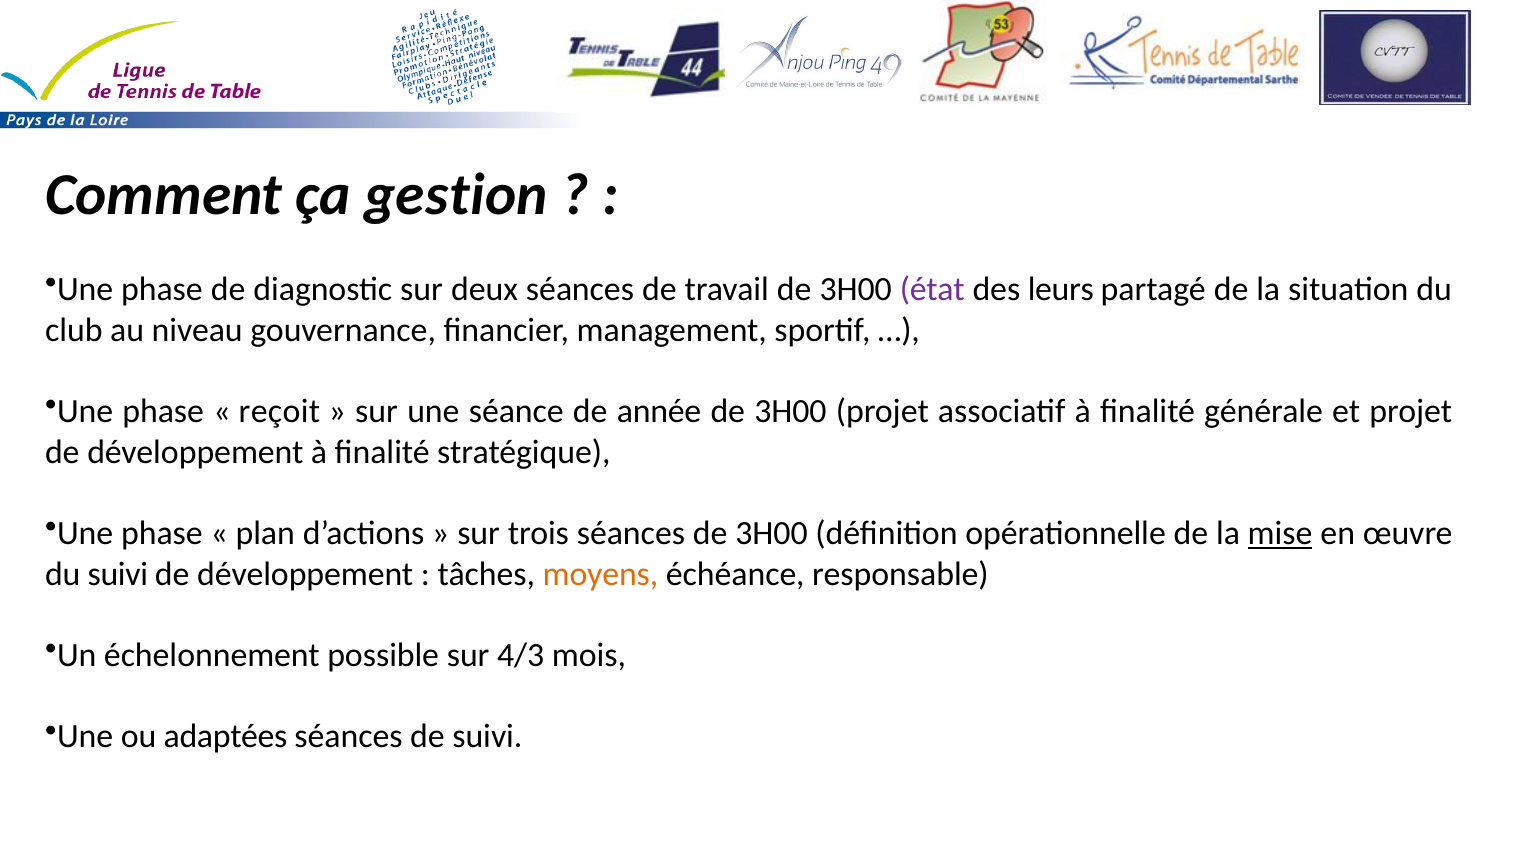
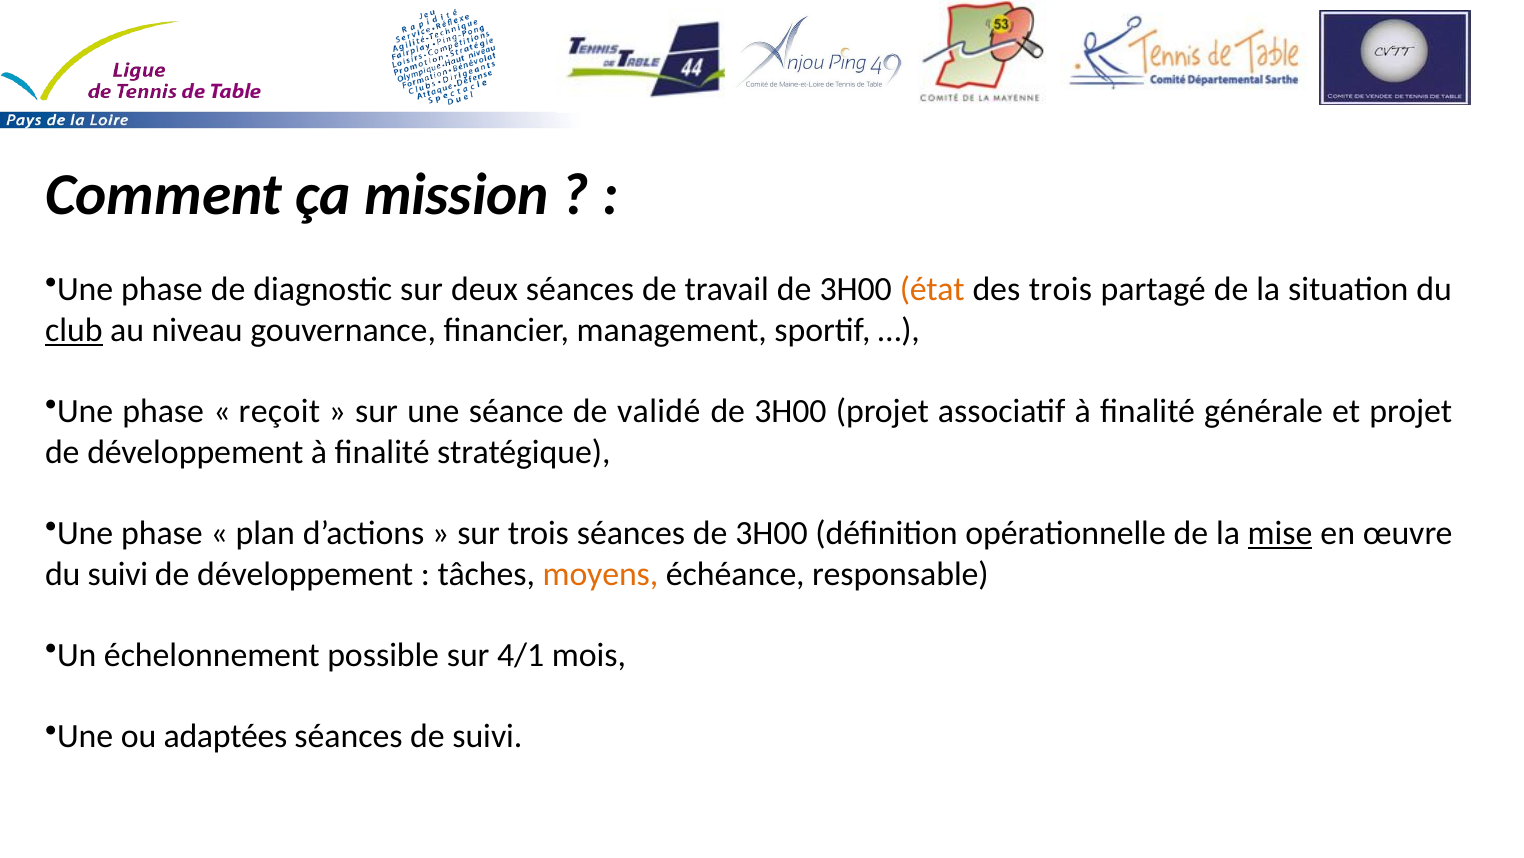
gestion: gestion -> mission (456, 194)
état colour: purple -> orange (932, 289)
des leurs: leurs -> trois (1060, 289)
club underline: none -> present (74, 330)
année: année -> validé (659, 411)
4/3: 4/3 -> 4/1 (521, 655)
